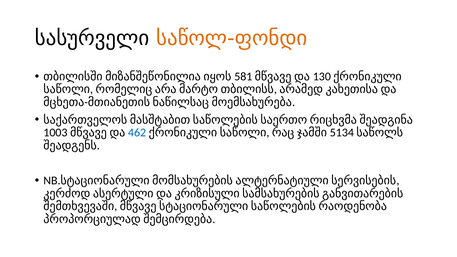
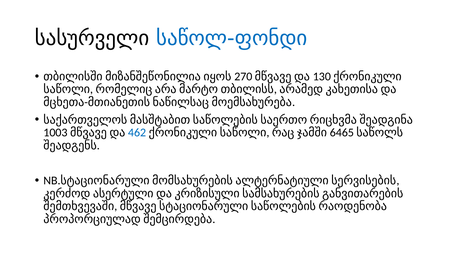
საწოლ-ფონდი colour: orange -> blue (232, 38)
581: 581 -> 270 (243, 76)
5134: 5134 -> 6465 (342, 133)
